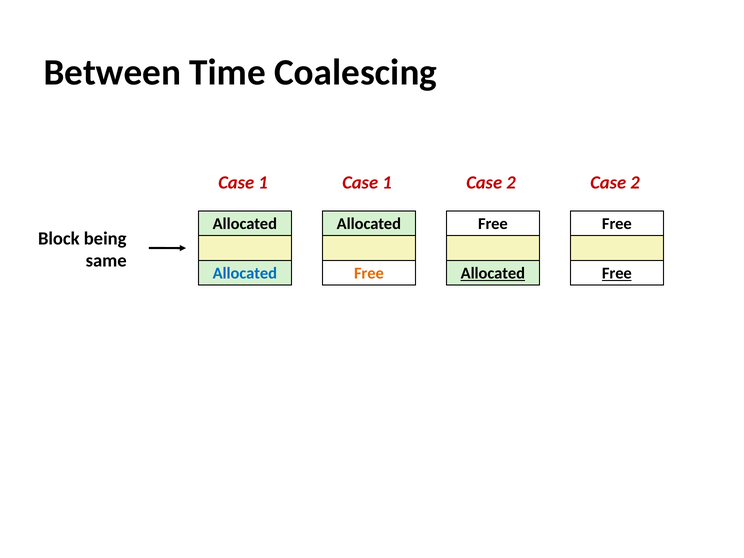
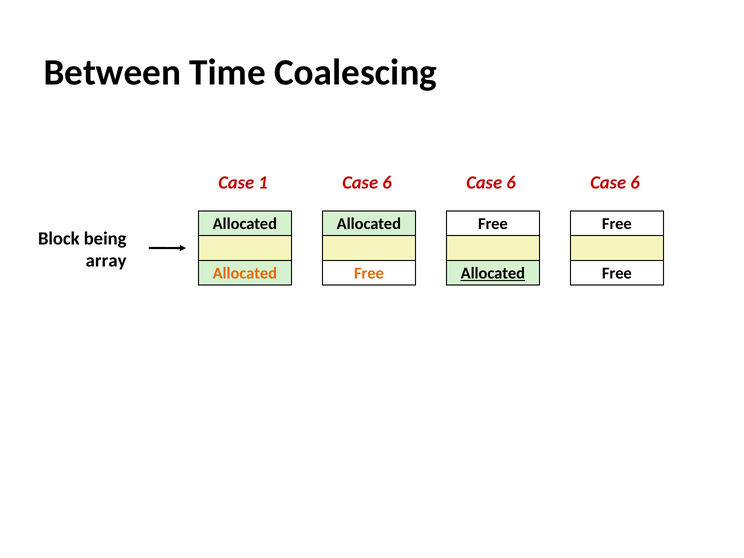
1 Case 1: 1 -> 6 (387, 183)
2: 2 -> 6 (511, 183)
2: 2 -> 6 (635, 183)
same: same -> array (106, 261)
Allocated colour: blue -> orange (245, 273)
Free underline: present -> none (617, 273)
